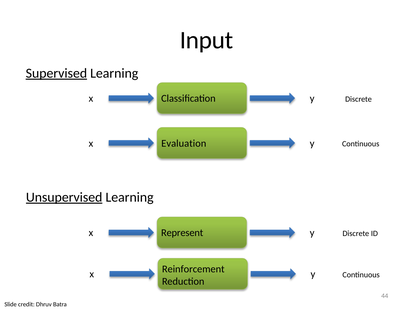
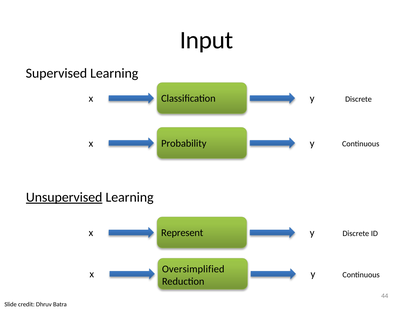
Supervised underline: present -> none (56, 73)
Evaluation: Evaluation -> Probability (184, 143)
Reinforcement: Reinforcement -> Oversimplified (193, 269)
